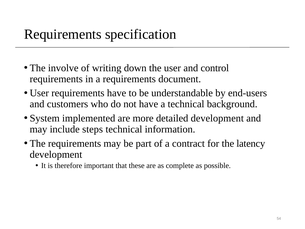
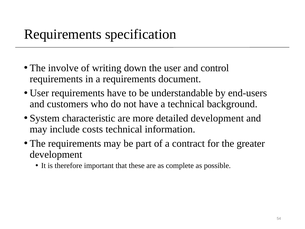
implemented: implemented -> characteristic (89, 118)
steps: steps -> costs (93, 129)
latency: latency -> greater (251, 143)
